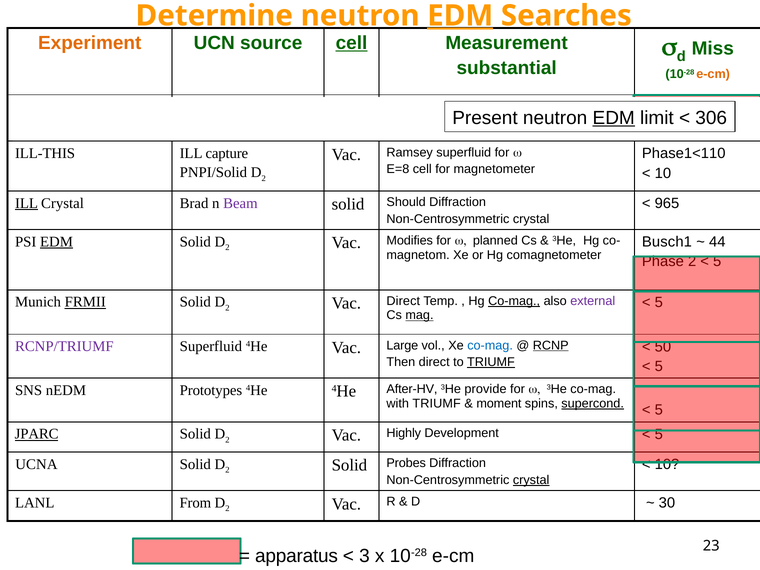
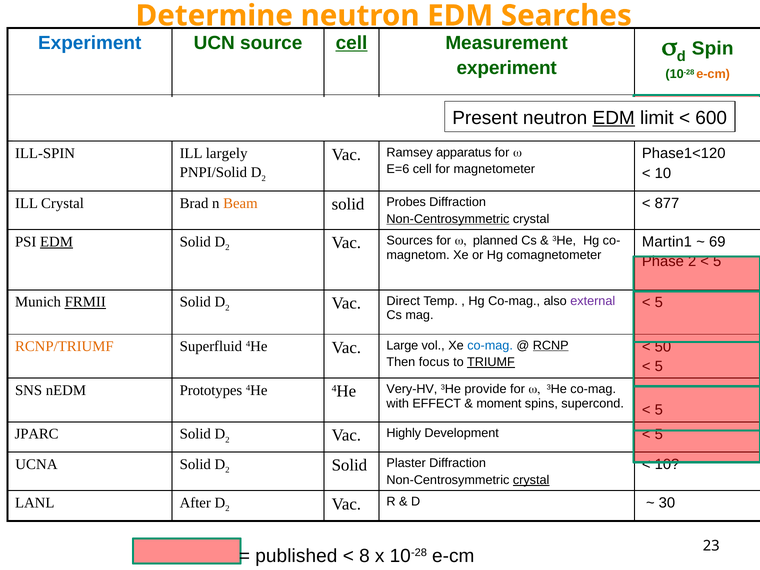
EDM underline: present -> none (460, 16)
Experiment colour: orange -> blue (90, 43)
Miss: Miss -> Spin (713, 49)
substantial: substantial -> experiment (507, 68)
306: 306 -> 600 (711, 118)
ILL-THIS: ILL-THIS -> ILL-SPIN (45, 153)
capture: capture -> largely (227, 153)
Phase1<110: Phase1<110 -> Phase1<120 (684, 154)
Ramsey superfluid: superfluid -> apparatus (464, 152)
E=8: E=8 -> E=6 (398, 169)
ILL underline: present -> none (26, 203)
Beam colour: purple -> orange (240, 203)
Should: Should -> Probes (406, 202)
965: 965 -> 877 (667, 203)
Non-Centrosymmetric underline: none -> present (448, 219)
Modifies: Modifies -> Sources (410, 241)
Busch1: Busch1 -> Martin1 (667, 242)
44: 44 -> 69 (717, 242)
Co-mag underline: present -> none (514, 301)
mag underline: present -> none (419, 315)
RCNP/TRIUMF colour: purple -> orange (64, 346)
Then direct: direct -> focus (434, 362)
After-HV: After-HV -> Very-HV (412, 389)
with TRIUMF: TRIUMF -> EFFECT (437, 404)
supercond underline: present -> none (593, 404)
JPARC underline: present -> none (37, 434)
Probes: Probes -> Plaster (406, 463)
From: From -> After (195, 503)
apparatus: apparatus -> published (296, 556)
3: 3 -> 8 (364, 556)
